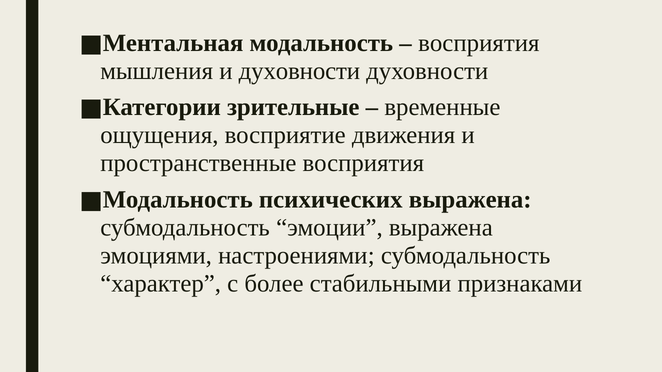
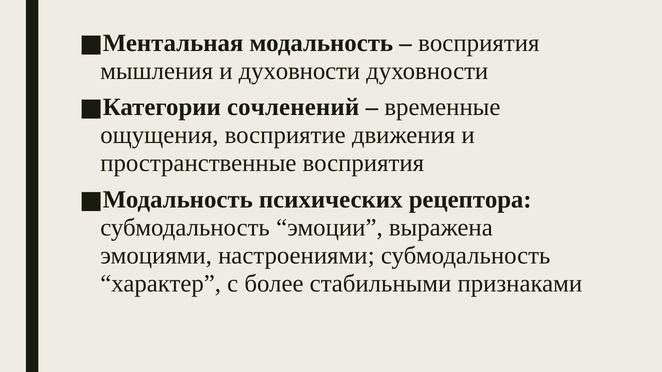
зрительные: зрительные -> сочленений (293, 107)
психических выражена: выражена -> рецептора (470, 200)
